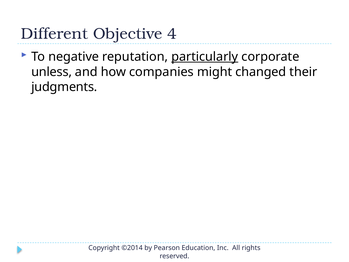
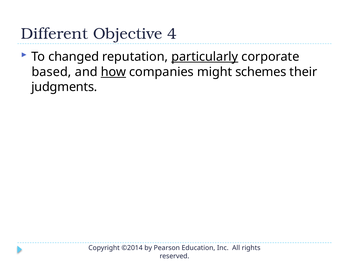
negative: negative -> changed (74, 57)
unless: unless -> based (51, 72)
how underline: none -> present (113, 72)
changed: changed -> schemes (261, 72)
